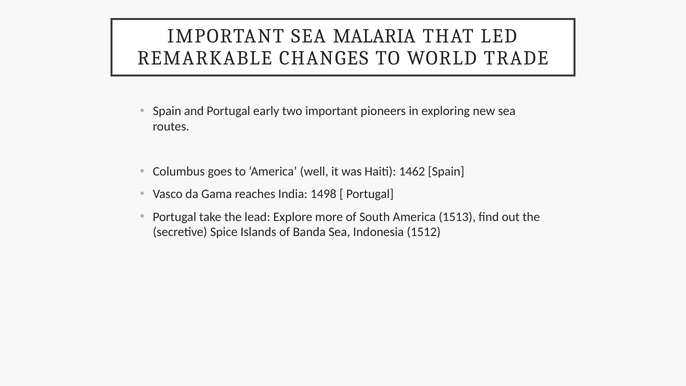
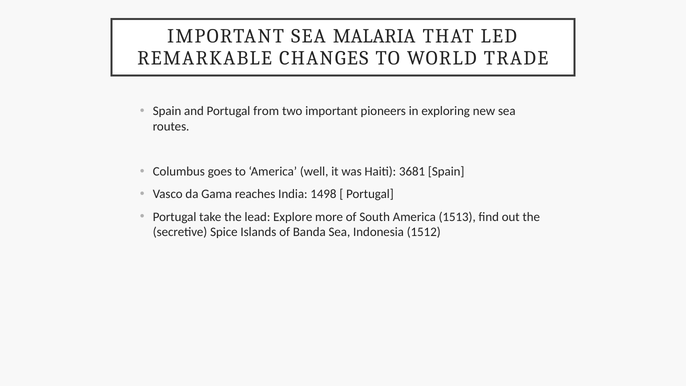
early: early -> from (266, 111)
1462: 1462 -> 3681 (412, 172)
